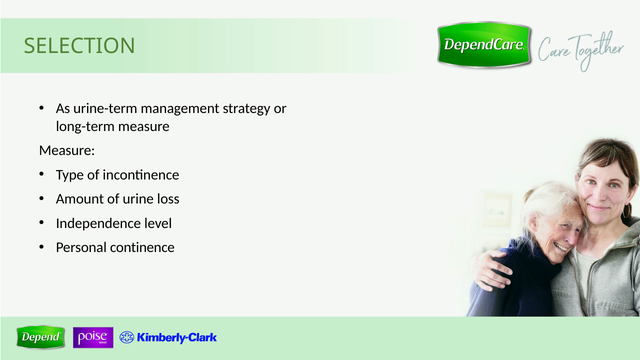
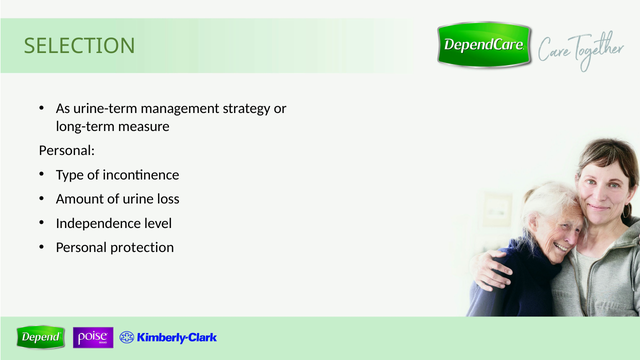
Measure: Measure -> Personal (67, 151)
continence: continence -> protection (142, 248)
